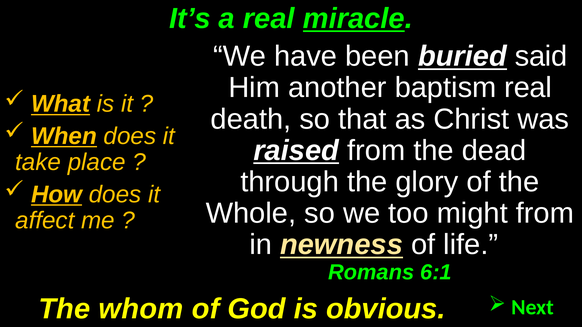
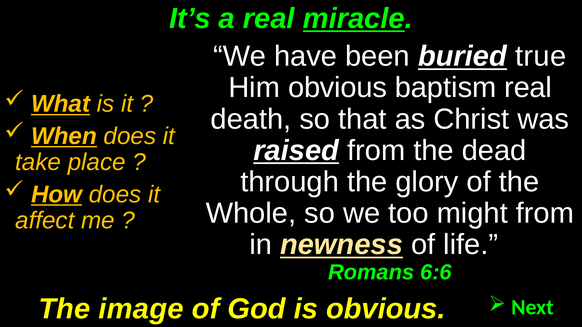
said: said -> true (541, 56)
Him another: another -> obvious (337, 88)
6:1: 6:1 -> 6:6 (436, 273)
whom: whom -> image (141, 309)
